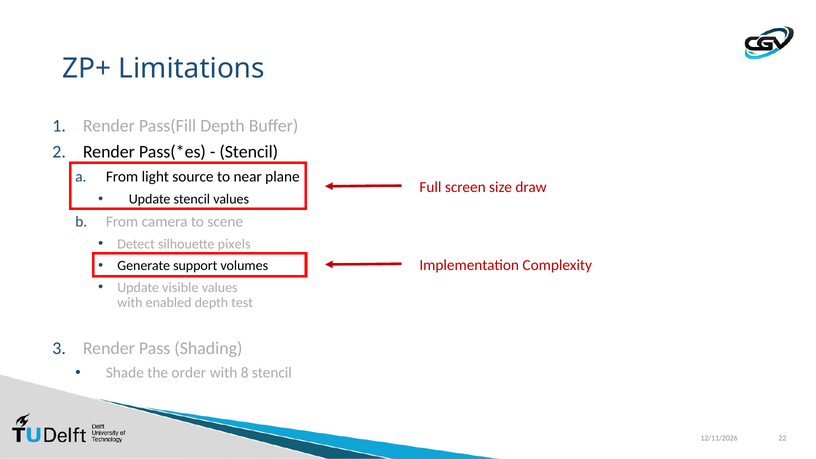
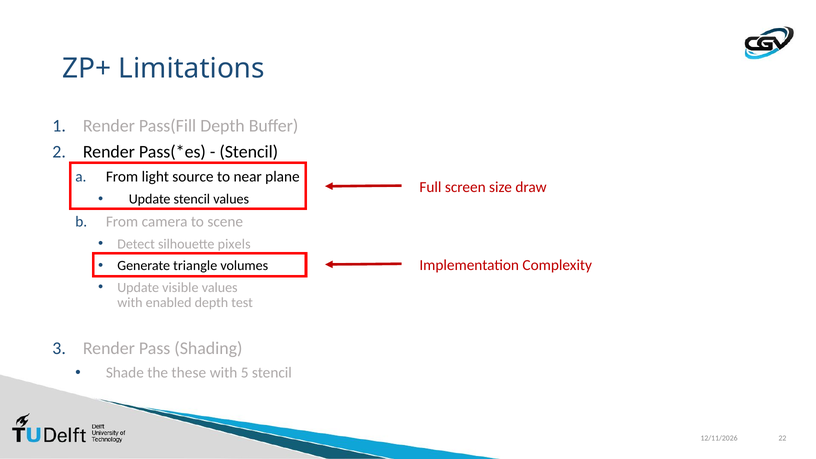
support: support -> triangle (195, 266)
order: order -> these (189, 373)
8: 8 -> 5 (245, 373)
